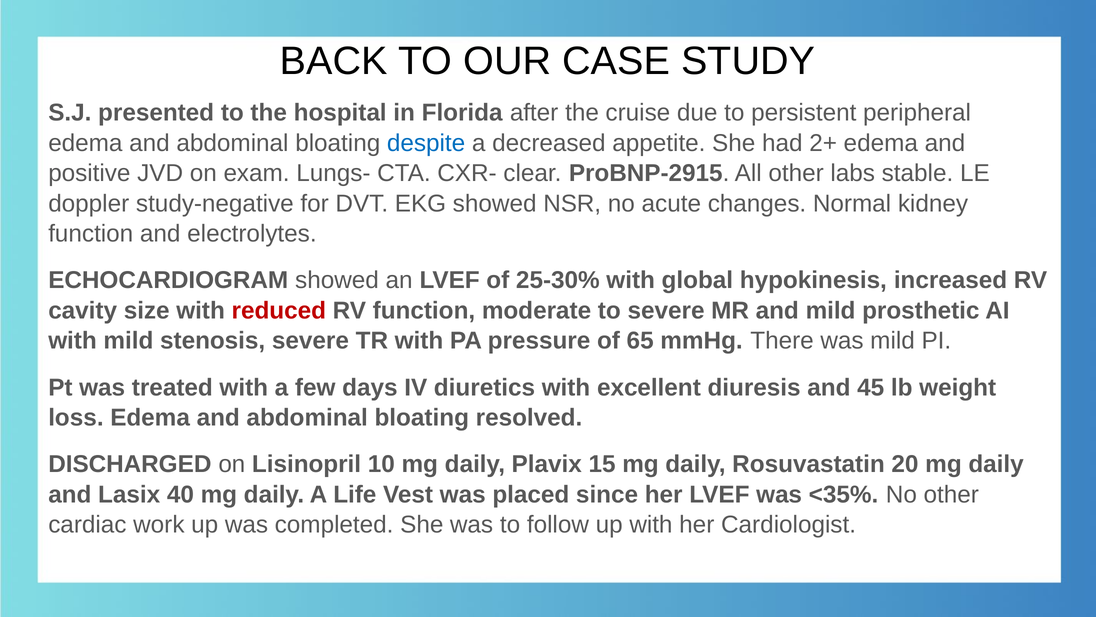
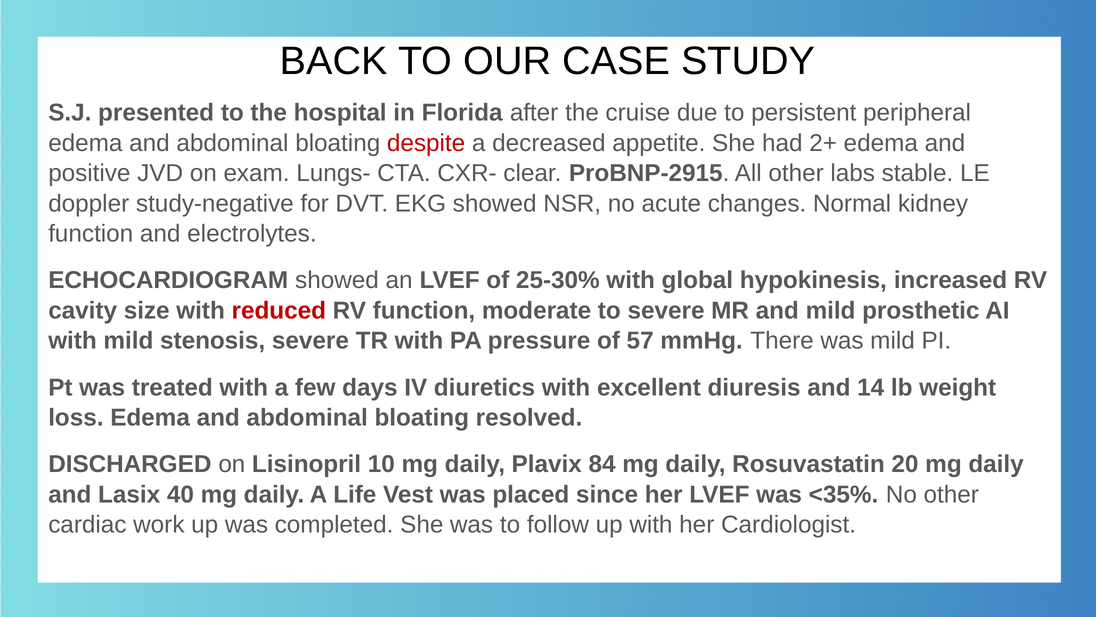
despite colour: blue -> red (426, 143)
65: 65 -> 57 (640, 341)
45: 45 -> 14 (871, 387)
15: 15 -> 84 (602, 464)
